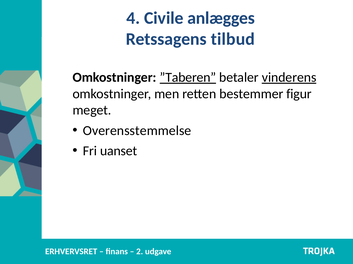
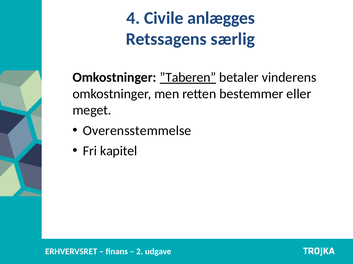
tilbud: tilbud -> særlig (233, 39)
vinderens underline: present -> none (289, 78)
figur: figur -> eller (299, 94)
uanset: uanset -> kapitel (119, 151)
